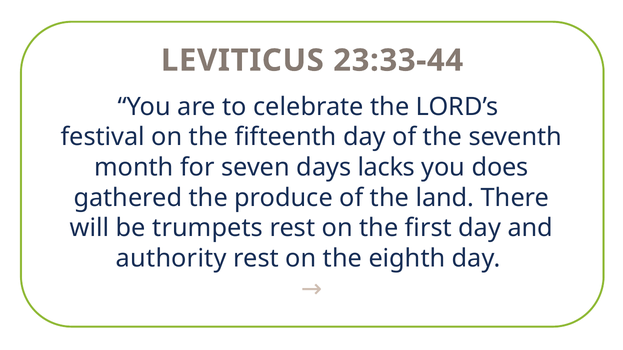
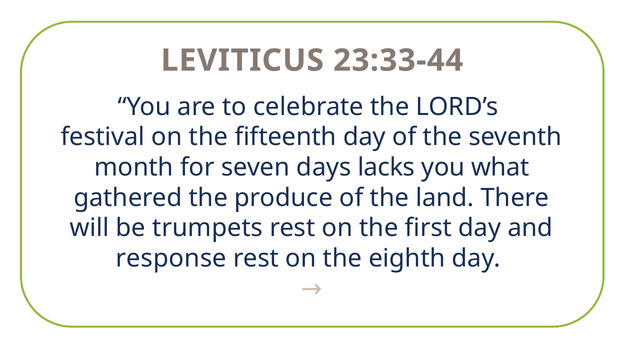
does: does -> what (500, 168)
authority: authority -> response (171, 259)
